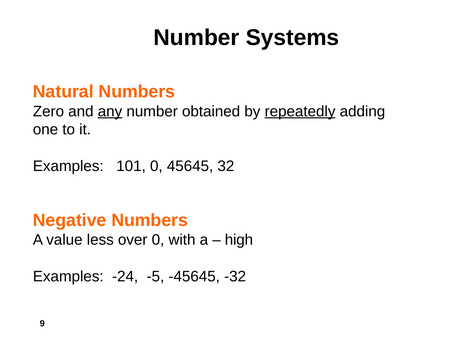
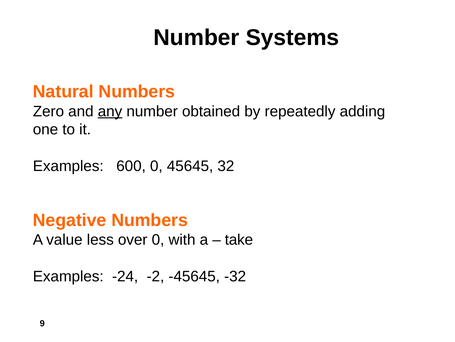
repeatedly underline: present -> none (300, 111)
101: 101 -> 600 (131, 166)
high: high -> take (239, 239)
-5: -5 -> -2 (155, 276)
